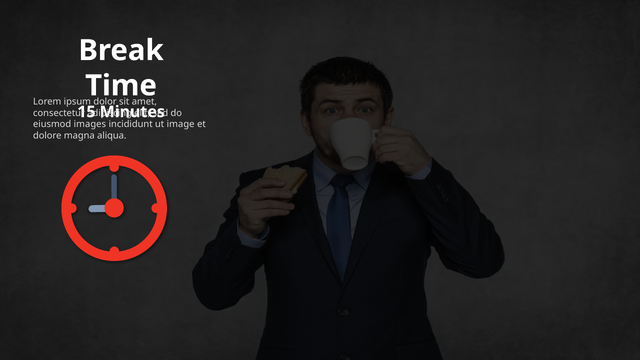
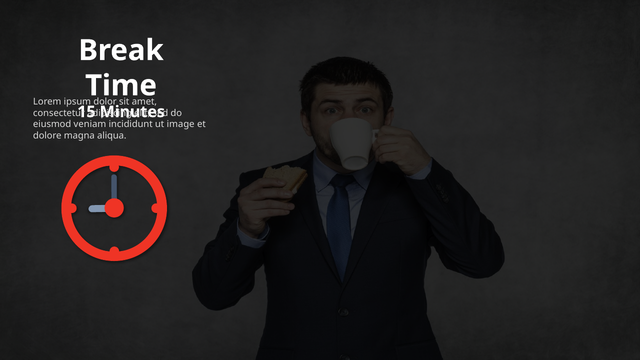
images: images -> veniam (90, 124)
